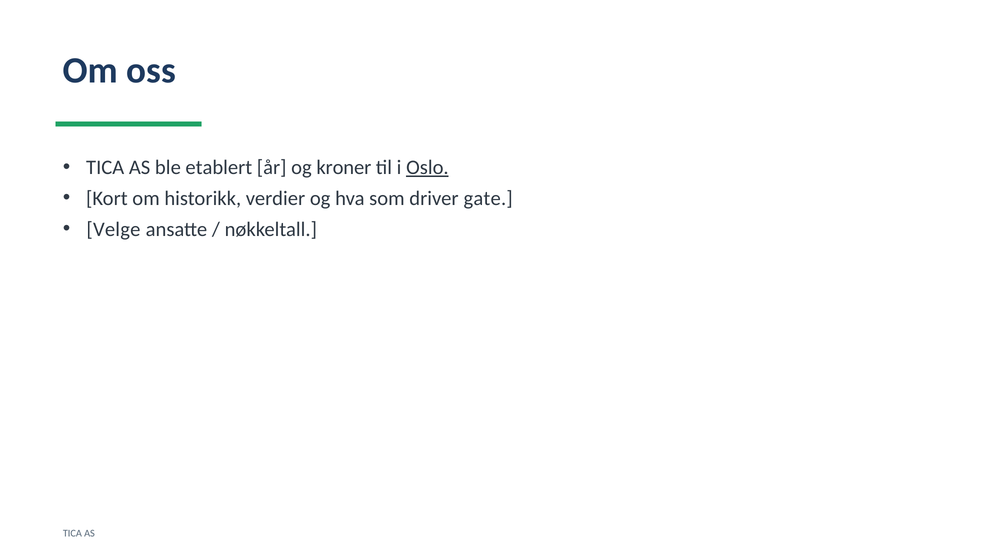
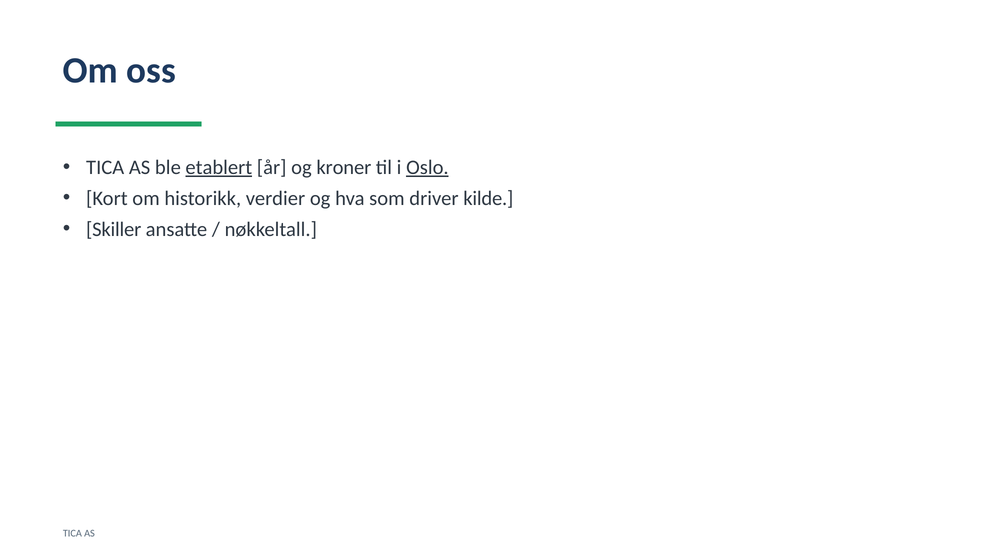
etablert underline: none -> present (219, 168)
gate: gate -> kilde (488, 198)
Velge: Velge -> Skiller (114, 229)
